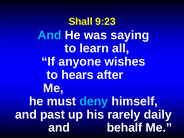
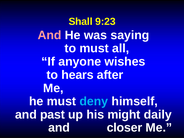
And colour: light blue -> pink (50, 35)
to learn: learn -> must (94, 48)
rarely: rarely -> might (124, 115)
behalf: behalf -> closer (124, 128)
